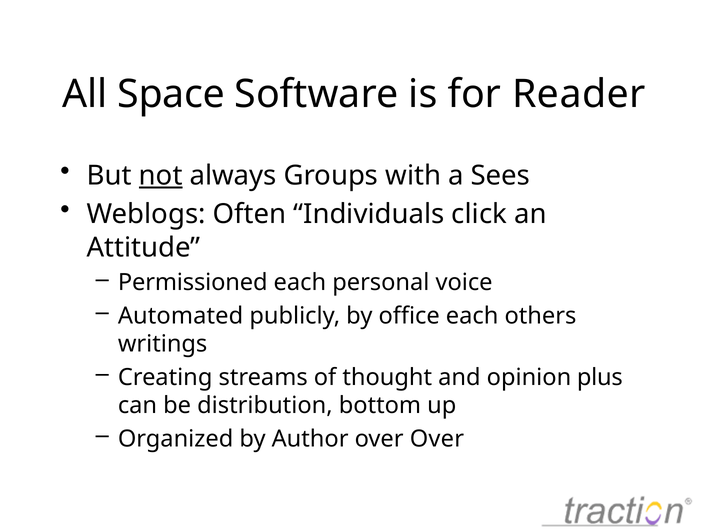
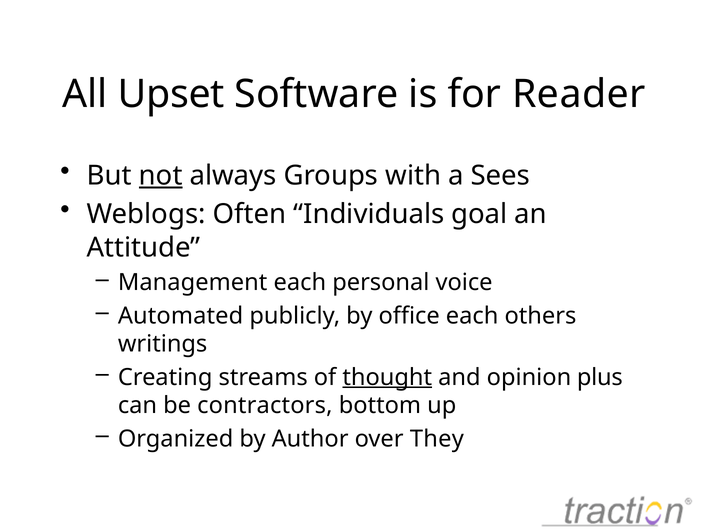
Space: Space -> Upset (171, 94)
click: click -> goal (479, 214)
Permissioned: Permissioned -> Management (193, 283)
thought underline: none -> present (387, 377)
distribution: distribution -> contractors (265, 405)
over Over: Over -> They (437, 439)
